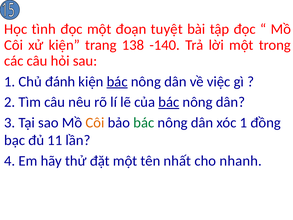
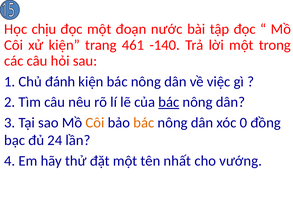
tình: tình -> chịu (44, 29)
tuyệt: tuyệt -> nước (167, 29)
138: 138 -> 461 (133, 45)
bác underline: present -> none (117, 82)
bác colour: green -> orange (144, 123)
xóc 1: 1 -> 0 (243, 123)
11: 11 -> 24 (55, 140)
nhanh: nhanh -> vướng (241, 161)
